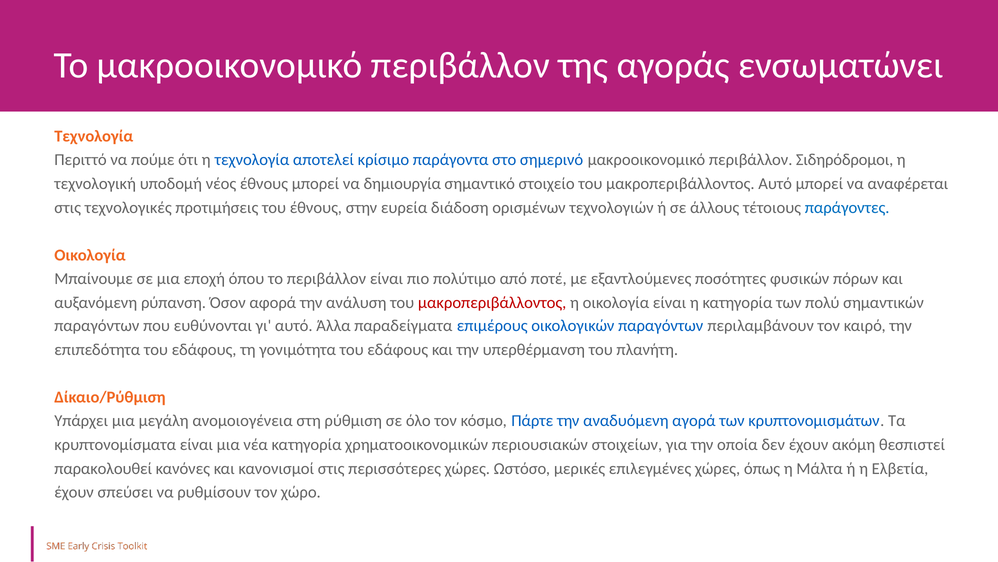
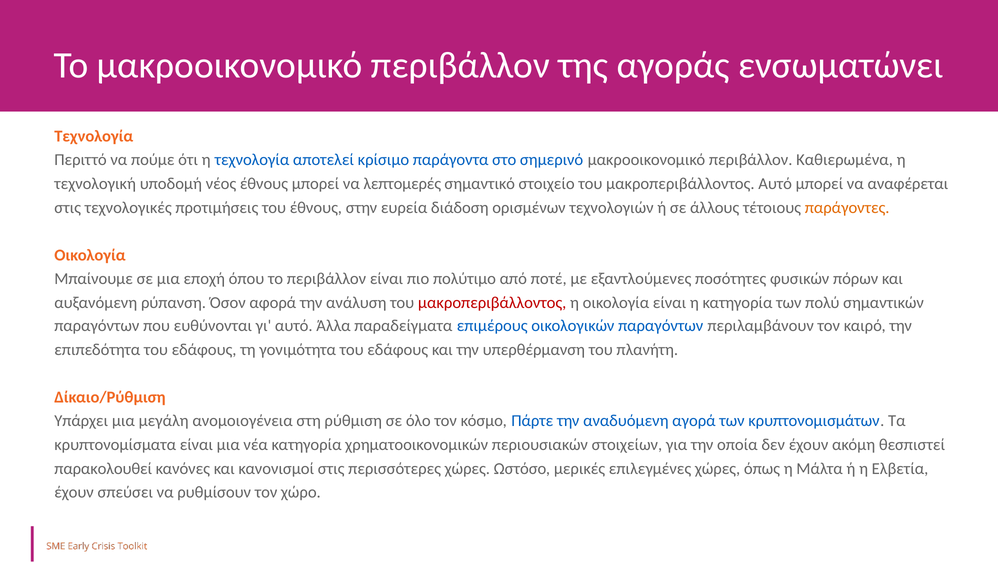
Σιδηρόδρομοι: Σιδηρόδρομοι -> Καθιερωμένα (845, 160)
δημιουργία: δημιουργία -> λεπτομερές (402, 184)
παράγοντες colour: blue -> orange (847, 207)
